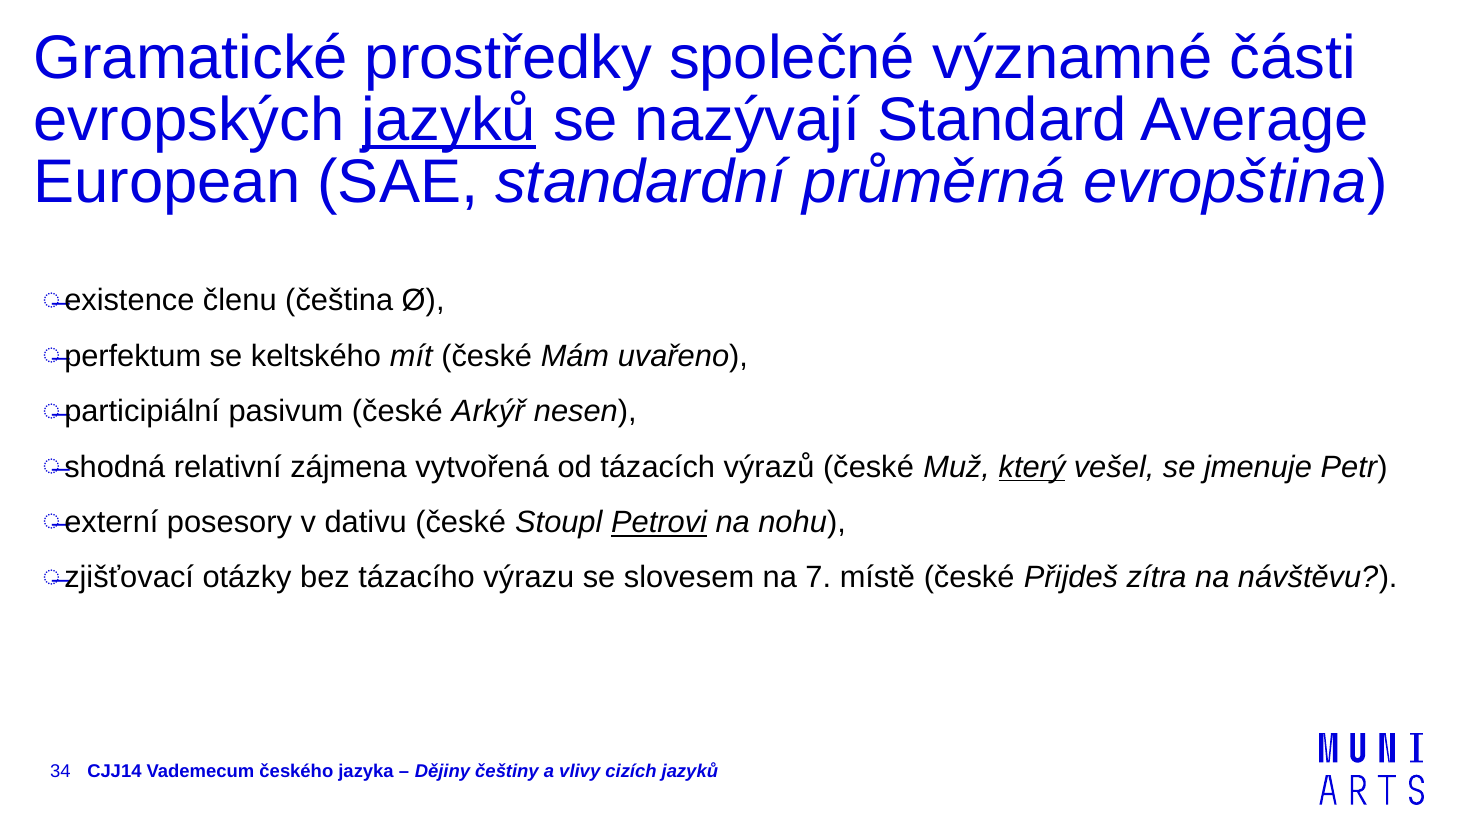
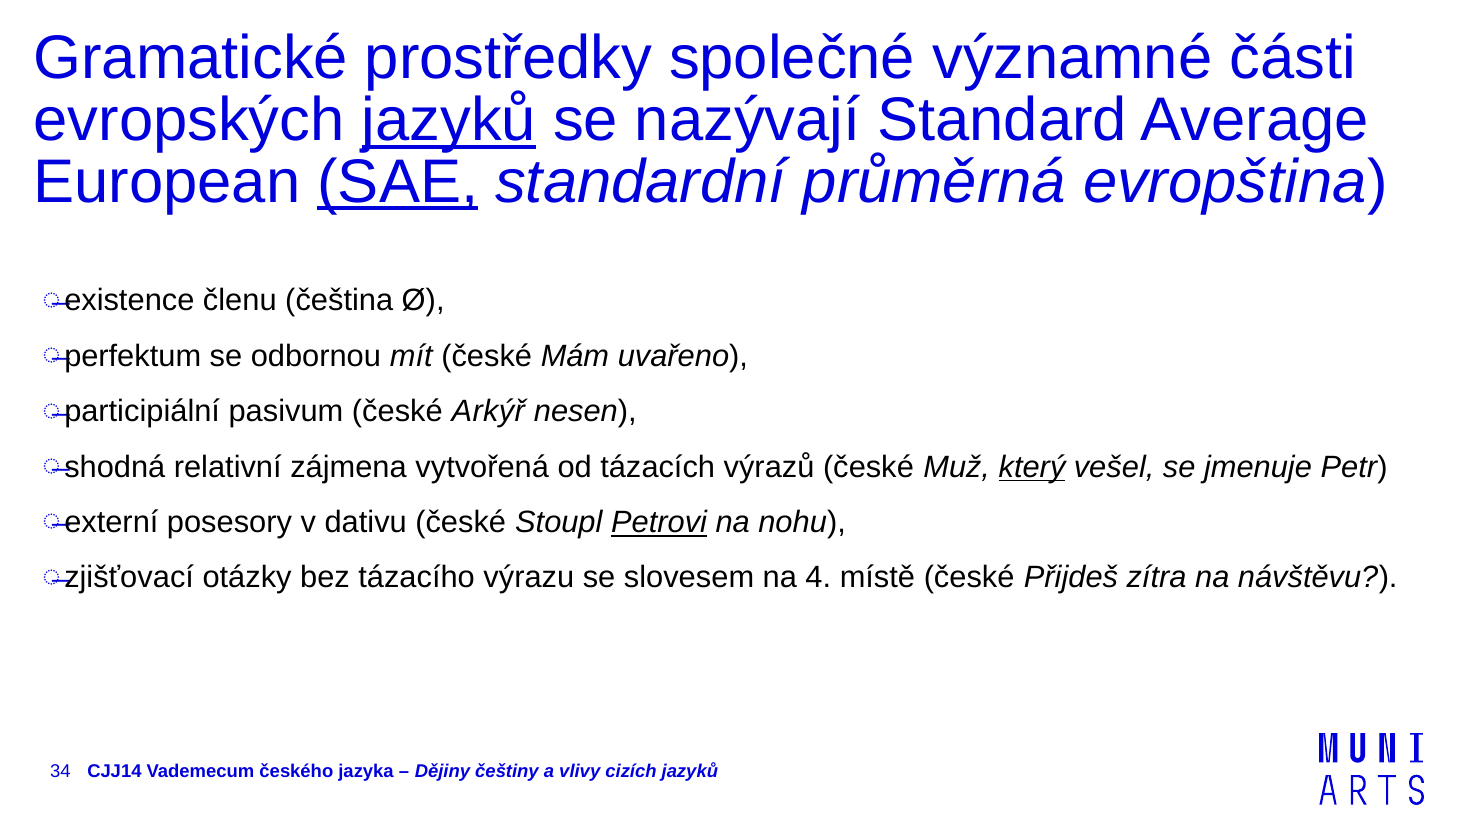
SAE underline: none -> present (398, 182)
keltského: keltského -> odbornou (316, 356)
7: 7 -> 4 (818, 578)
